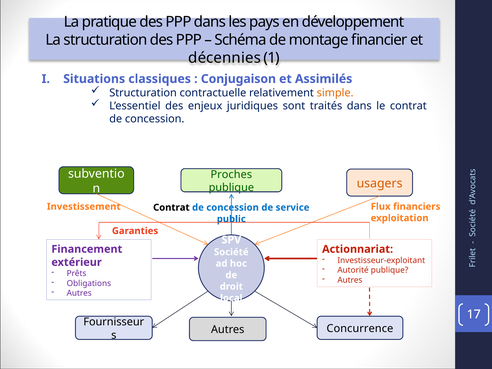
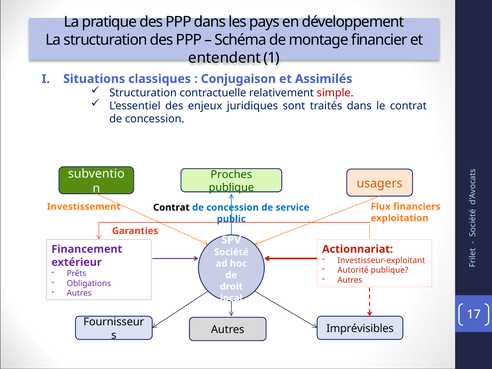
décennies: décennies -> entendent (225, 58)
simple colour: orange -> red (335, 93)
Concurrence: Concurrence -> Imprévisibles (360, 329)
